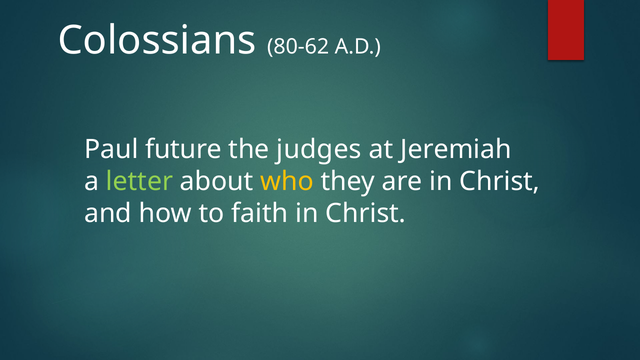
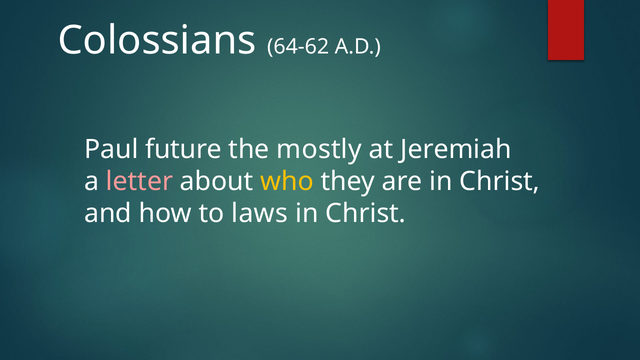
80-62: 80-62 -> 64-62 (298, 46)
judges: judges -> mostly (319, 149)
letter colour: light green -> pink (140, 181)
faith: faith -> laws (260, 213)
